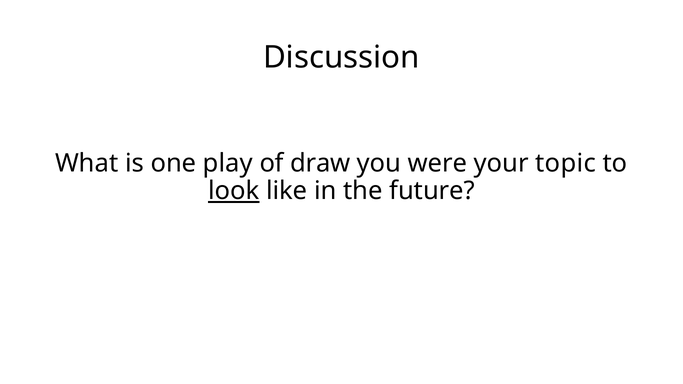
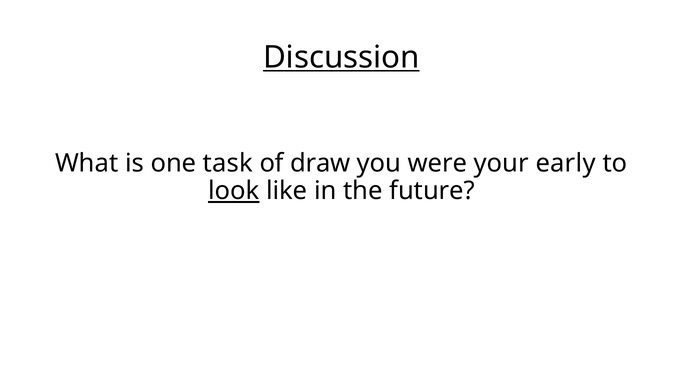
Discussion underline: none -> present (341, 57)
play: play -> task (228, 163)
topic: topic -> early (566, 163)
